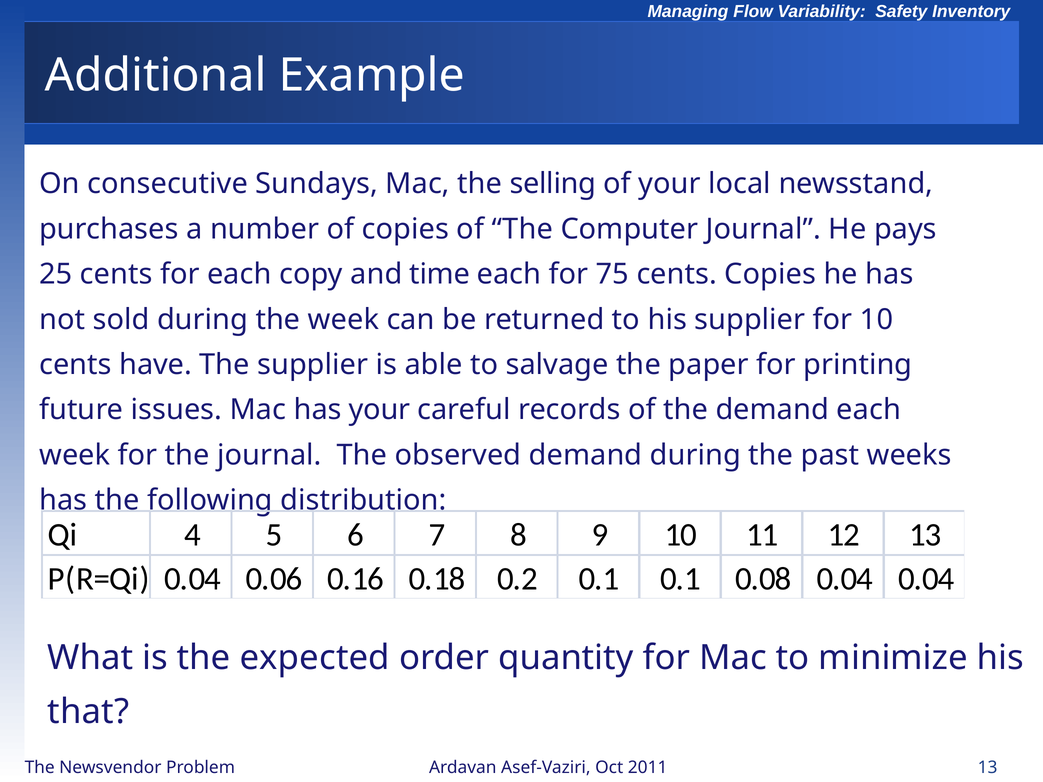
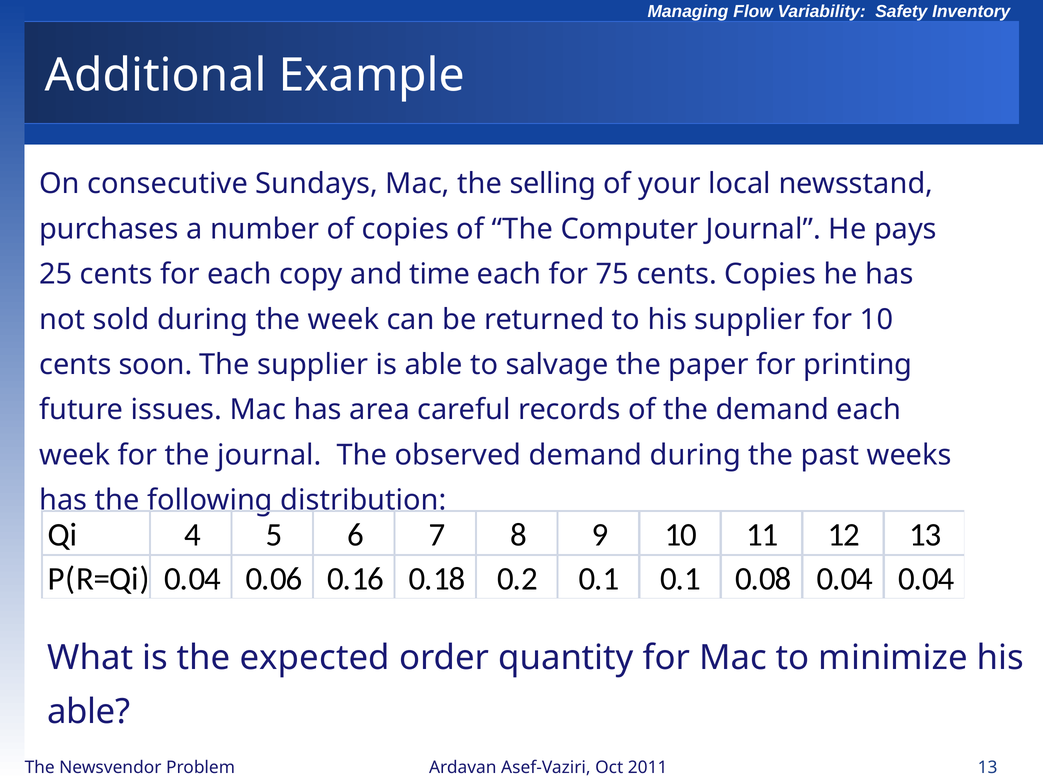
have: have -> soon (156, 365)
has your: your -> area (380, 410)
that: that -> able (89, 712)
